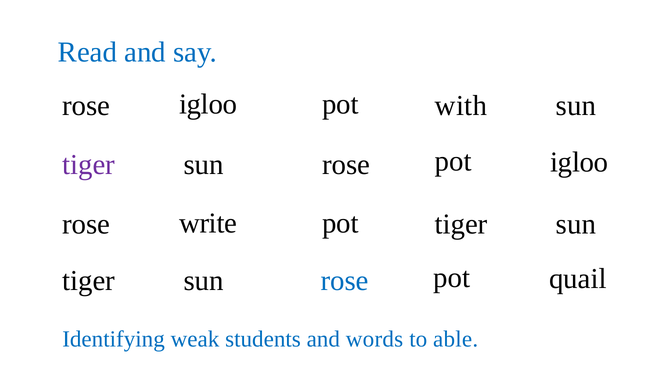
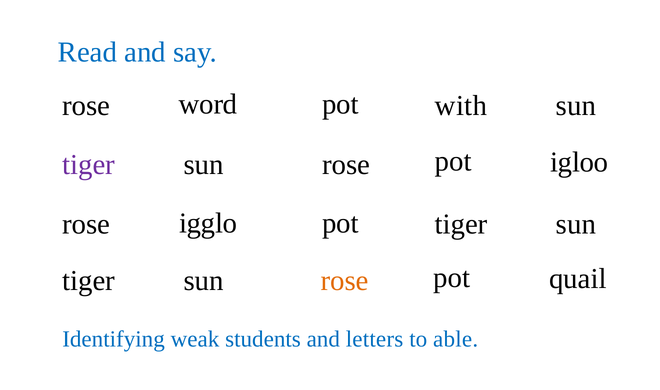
igloo: igloo -> word (208, 104)
write: write -> igglo (208, 223)
rose colour: blue -> orange (345, 281)
words: words -> letters (375, 339)
